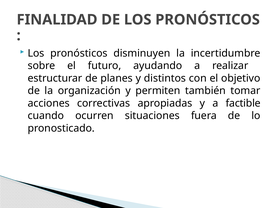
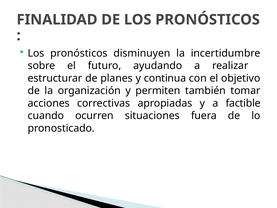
distintos: distintos -> continua (165, 78)
